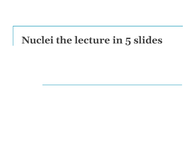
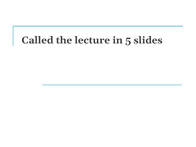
Nuclei: Nuclei -> Called (37, 40)
